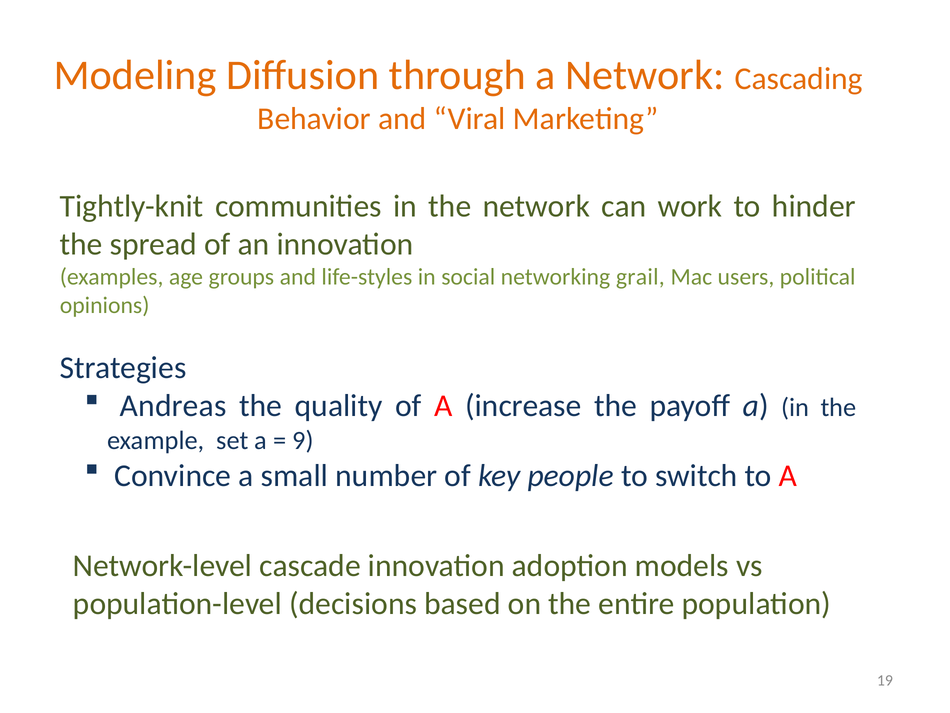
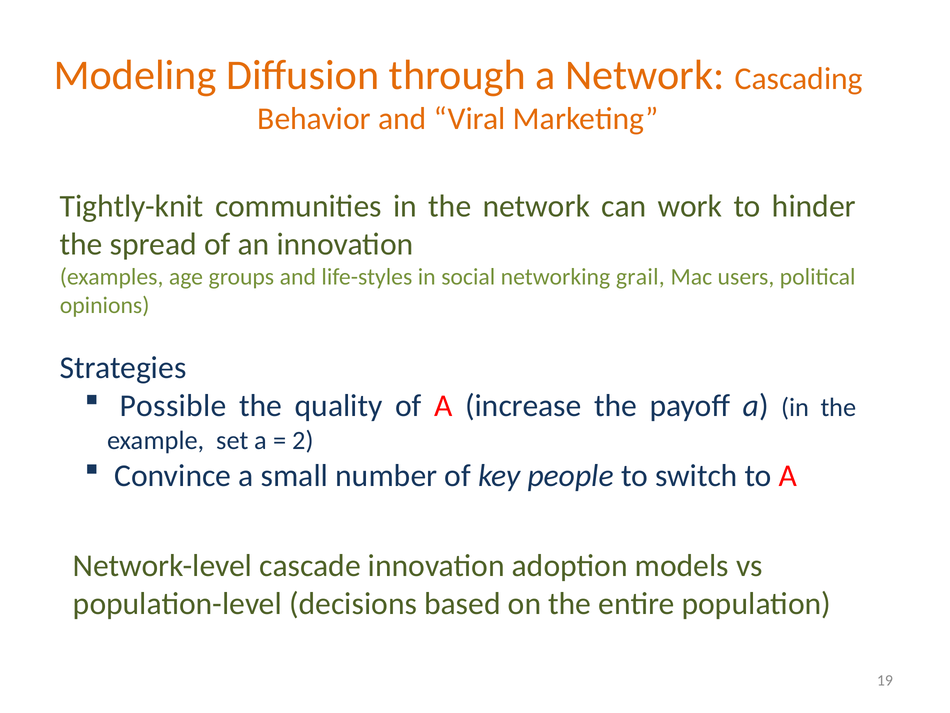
Andreas: Andreas -> Possible (173, 406)
9: 9 -> 2 (303, 440)
